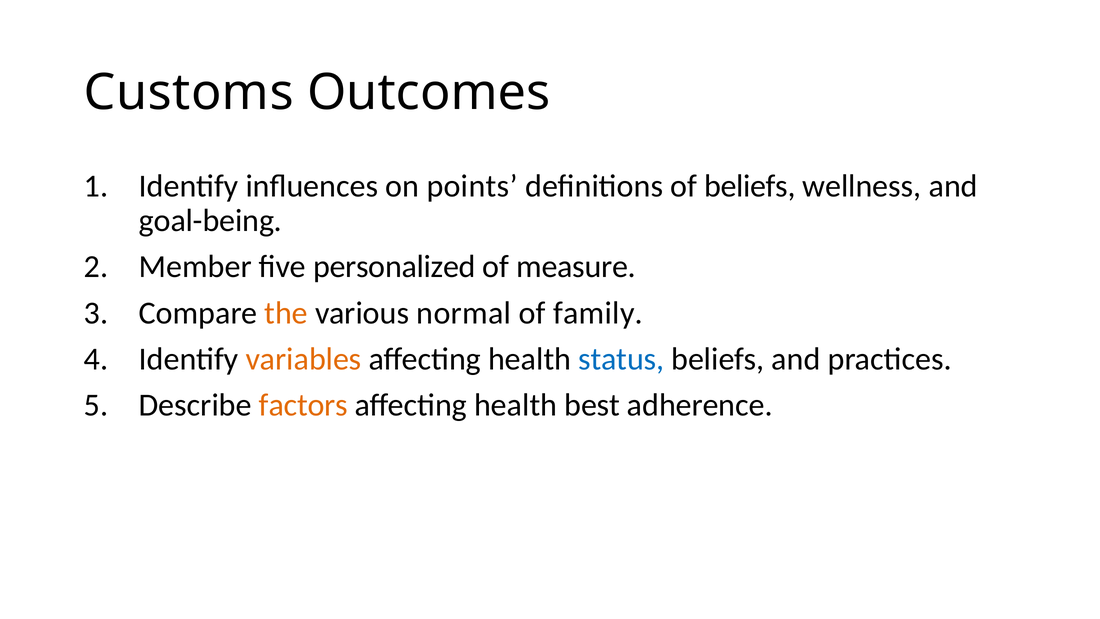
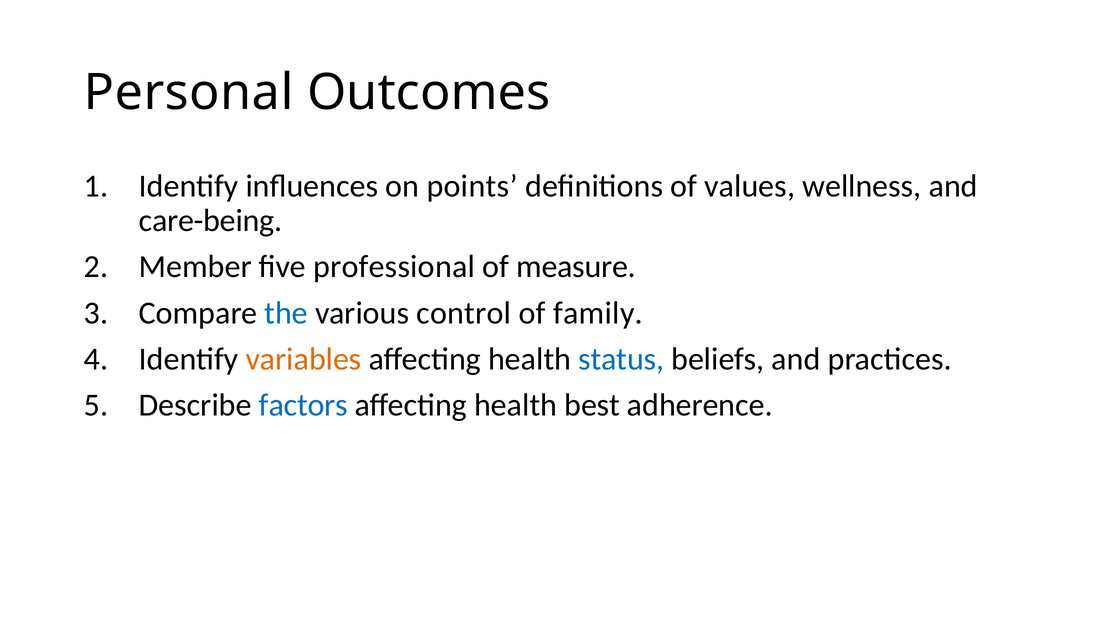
Customs: Customs -> Personal (189, 92)
of beliefs: beliefs -> values (750, 186)
goal-being: goal-being -> care-being (211, 221)
personalized: personalized -> professional (394, 267)
the colour: orange -> blue (286, 313)
normal: normal -> control (464, 313)
factors colour: orange -> blue (303, 405)
